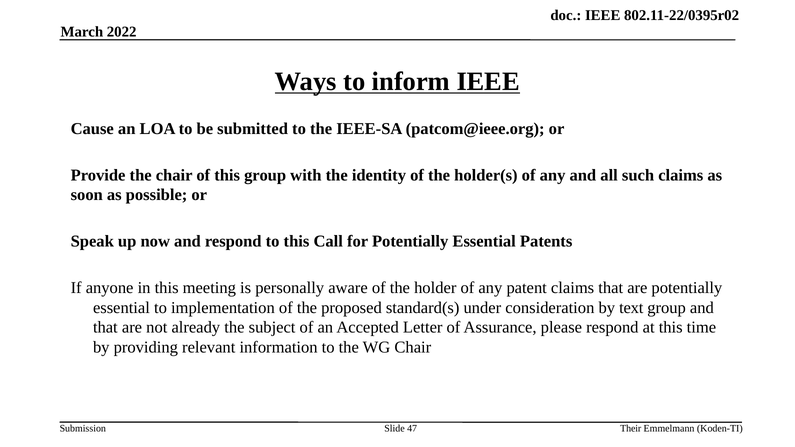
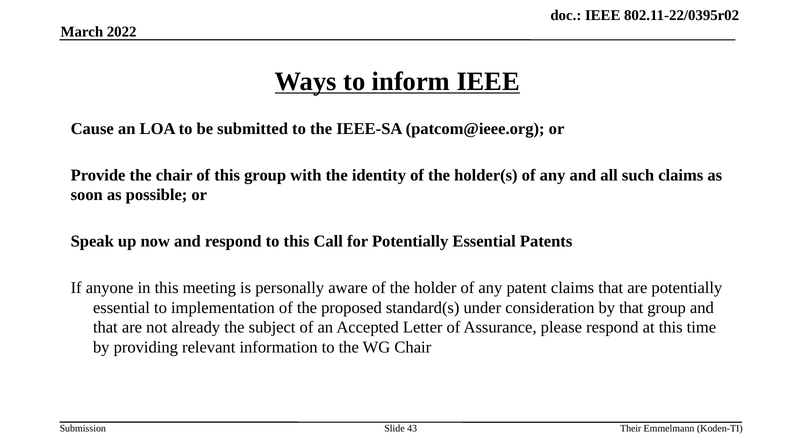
by text: text -> that (631, 308)
47: 47 -> 43 (412, 429)
